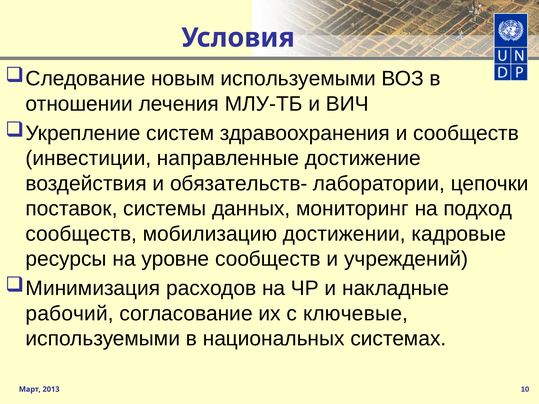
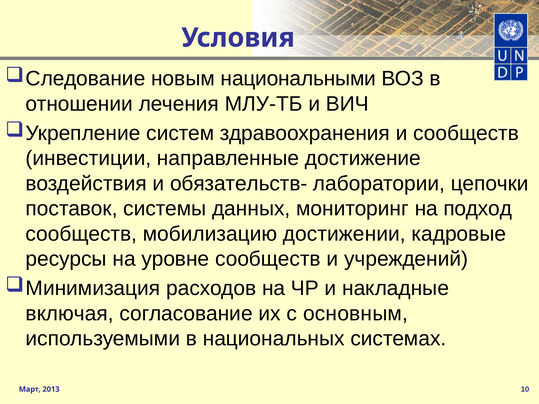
новым используемыми: используемыми -> национальными (298, 79)
рабочий: рабочий -> включая (70, 314)
ключевые: ключевые -> основным (356, 314)
